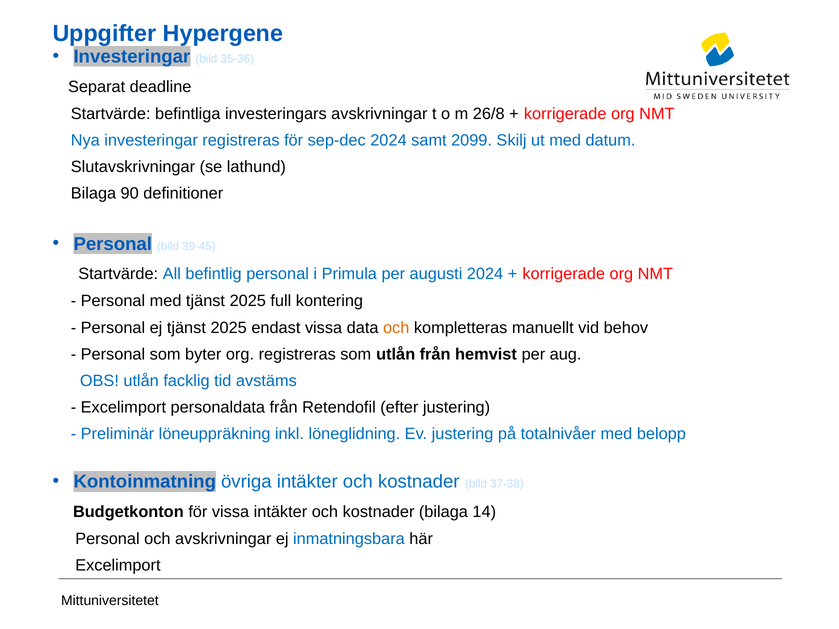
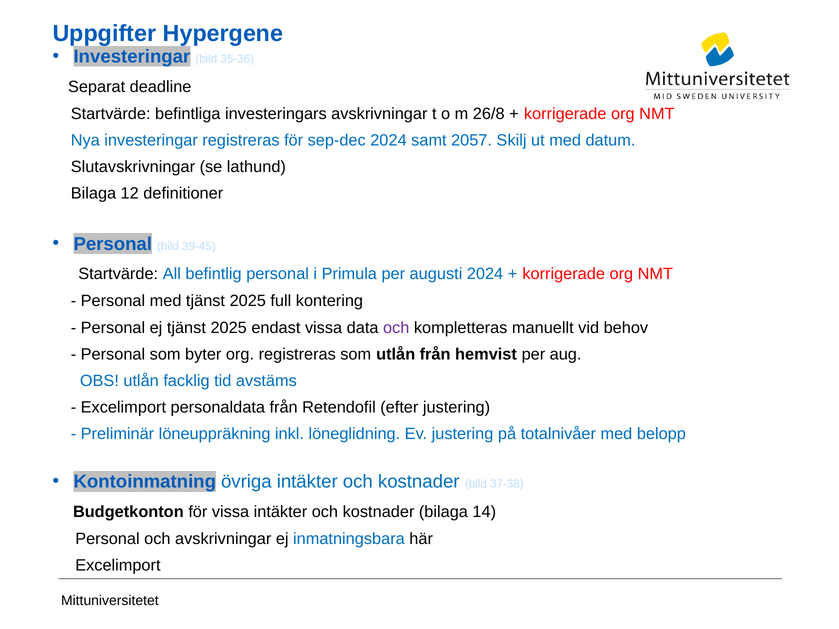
2099: 2099 -> 2057 (472, 140)
90: 90 -> 12 (130, 193)
och colour: orange -> purple (396, 328)
